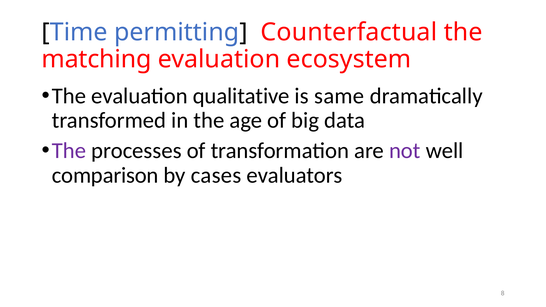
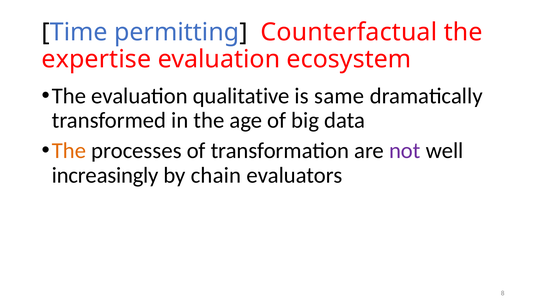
matching: matching -> expertise (96, 59)
The colour: purple -> orange (69, 151)
comparison: comparison -> increasingly (105, 175)
cases: cases -> chain (216, 175)
